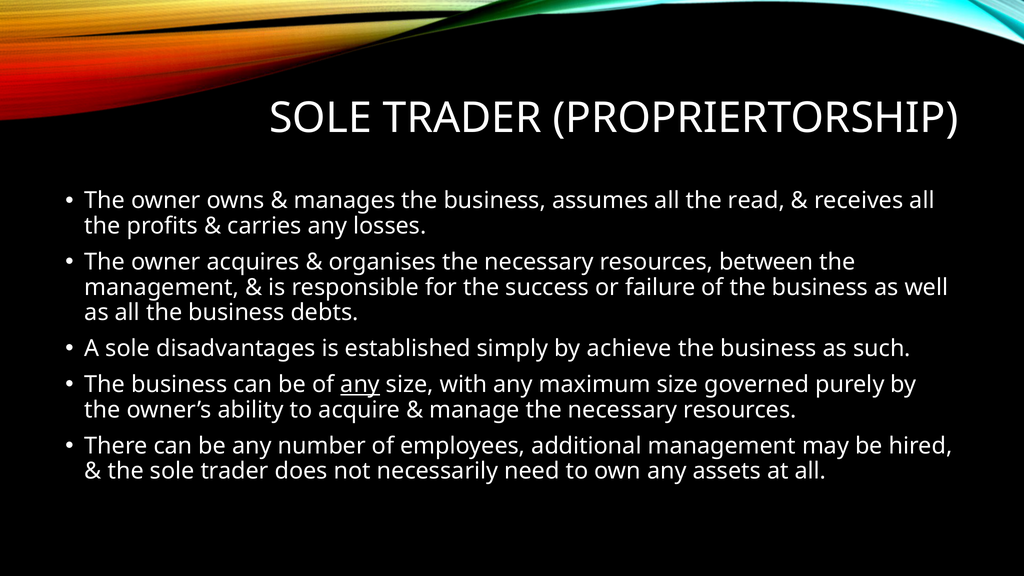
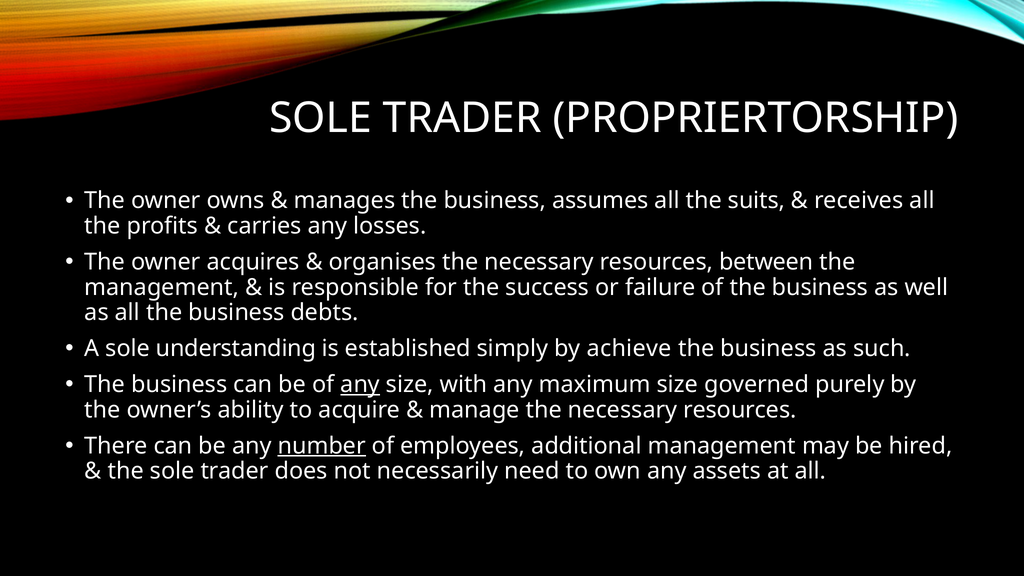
read: read -> suits (757, 201)
disadvantages: disadvantages -> understanding (236, 349)
number underline: none -> present (322, 446)
